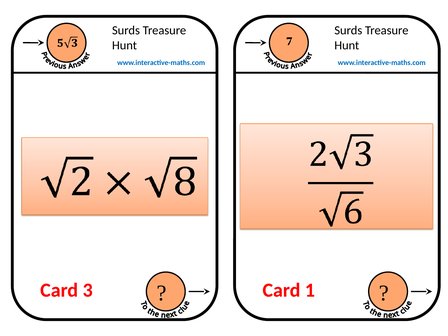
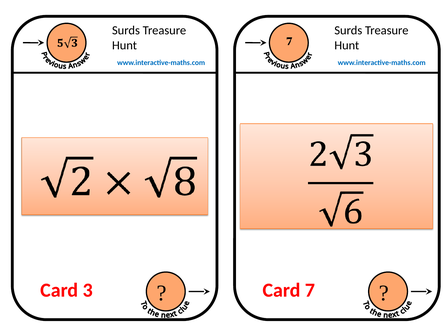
1: 1 -> 7 (310, 290)
